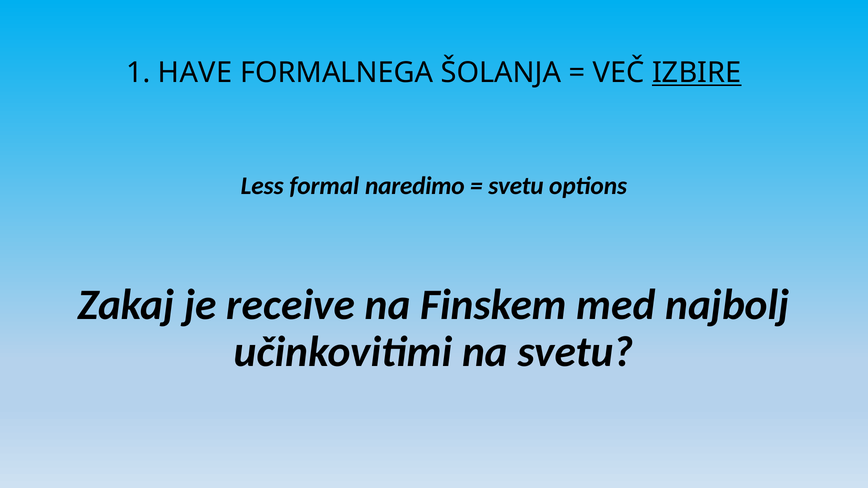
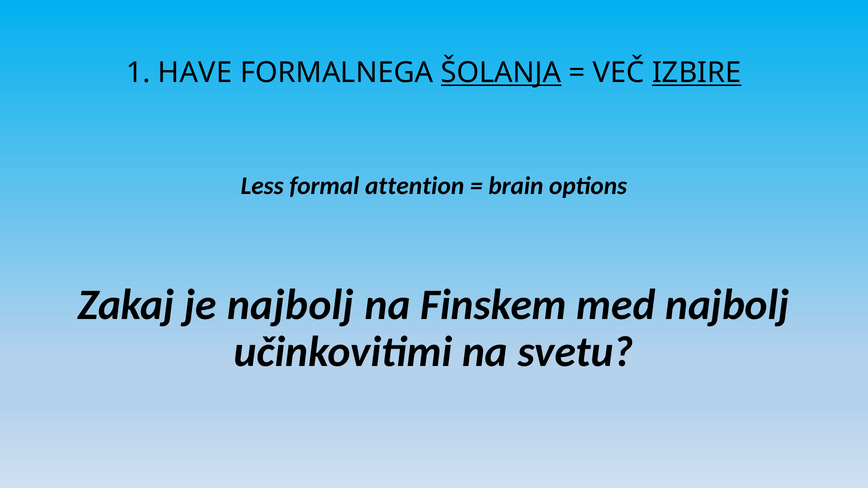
ŠOLANJA underline: none -> present (501, 73)
naredimo: naredimo -> attention (415, 186)
svetu: svetu -> brain (516, 186)
je receive: receive -> najbolj (291, 305)
